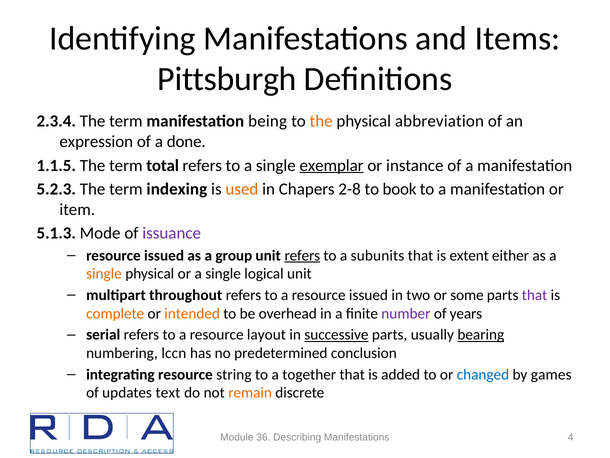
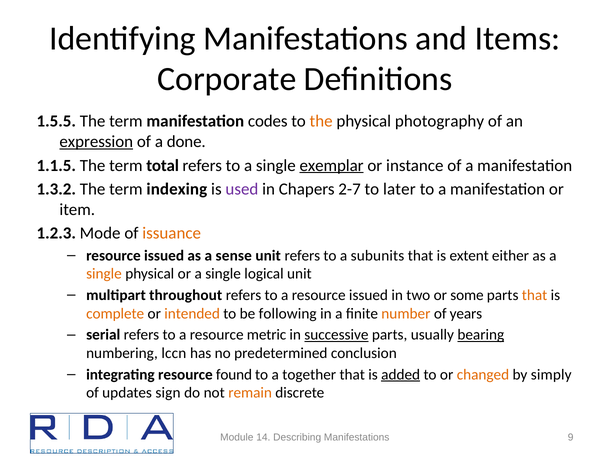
Pittsburgh: Pittsburgh -> Corporate (227, 79)
2.3.4: 2.3.4 -> 1.5.5 (56, 121)
being: being -> codes (268, 121)
abbreviation: abbreviation -> photography (440, 121)
expression underline: none -> present (96, 142)
5.2.3: 5.2.3 -> 1.3.2 (56, 189)
used colour: orange -> purple (242, 189)
2-8: 2-8 -> 2-7 (350, 189)
book: book -> later (399, 189)
5.1.3: 5.1.3 -> 1.2.3 (56, 233)
issuance colour: purple -> orange (172, 233)
group: group -> sense (234, 255)
refers underline: present -> none (302, 255)
that colour: purple -> orange (535, 295)
overhead: overhead -> following (288, 313)
number colour: purple -> orange (406, 313)
layout: layout -> metric (267, 335)
string: string -> found (234, 374)
added underline: none -> present (401, 374)
changed colour: blue -> orange (483, 374)
games: games -> simply (551, 374)
text: text -> sign (168, 393)
36: 36 -> 14 (263, 437)
4: 4 -> 9 (571, 437)
